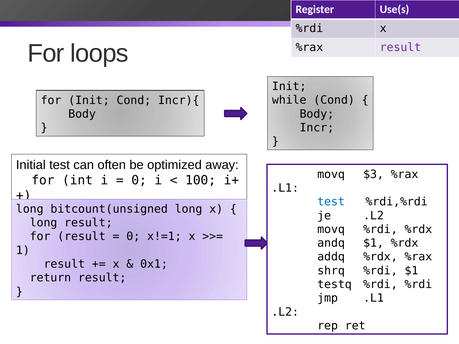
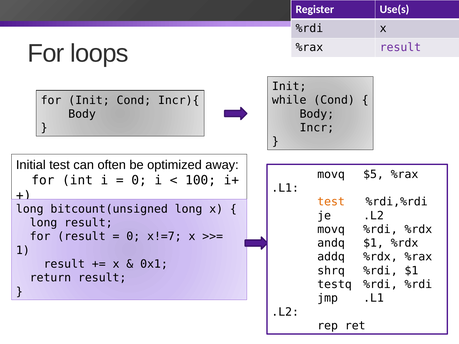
$3: $3 -> $5 (374, 174)
test colour: blue -> orange (331, 202)
x!=1: x!=1 -> x!=7 (164, 237)
